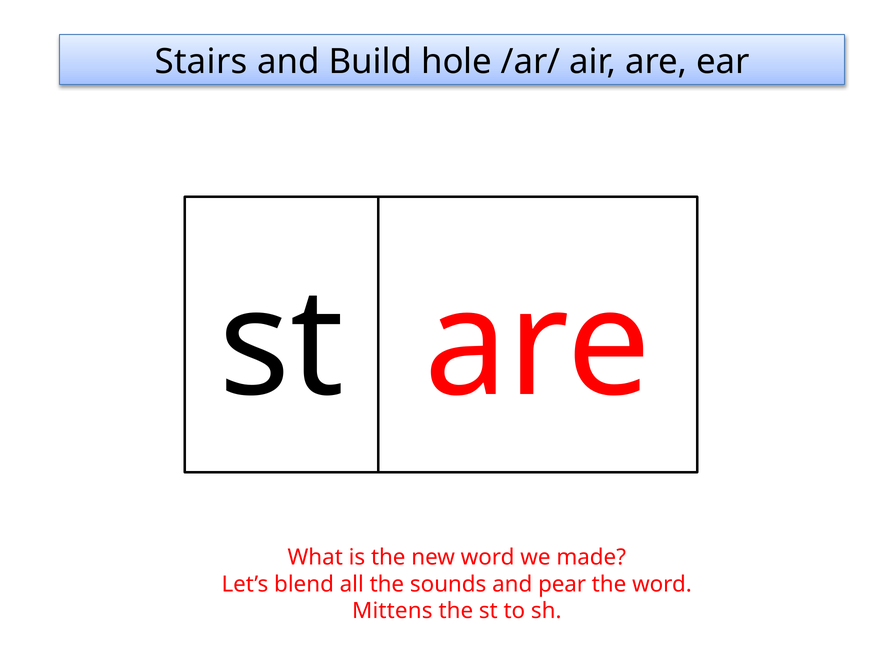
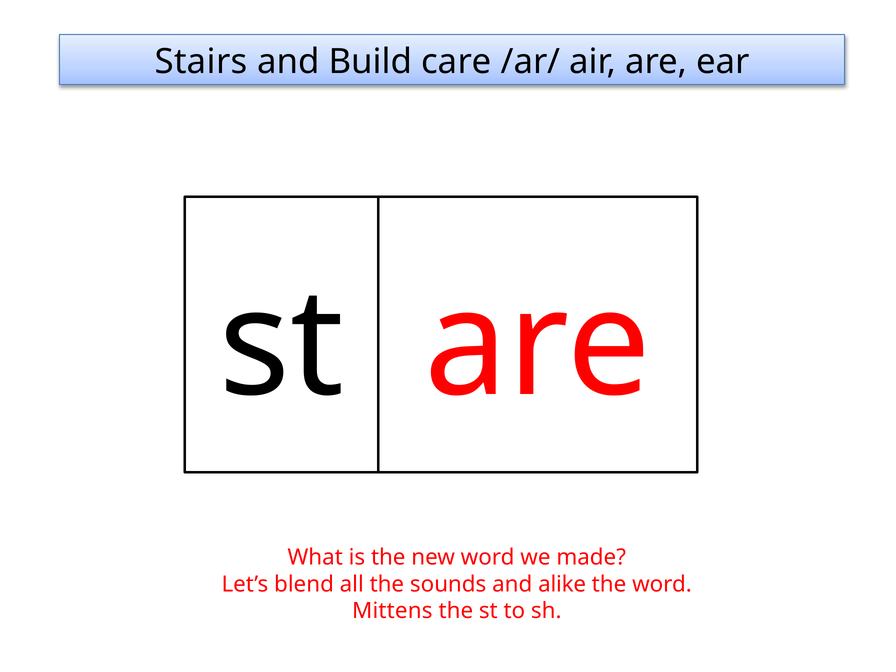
hole: hole -> care (456, 62)
pear: pear -> alike (562, 584)
